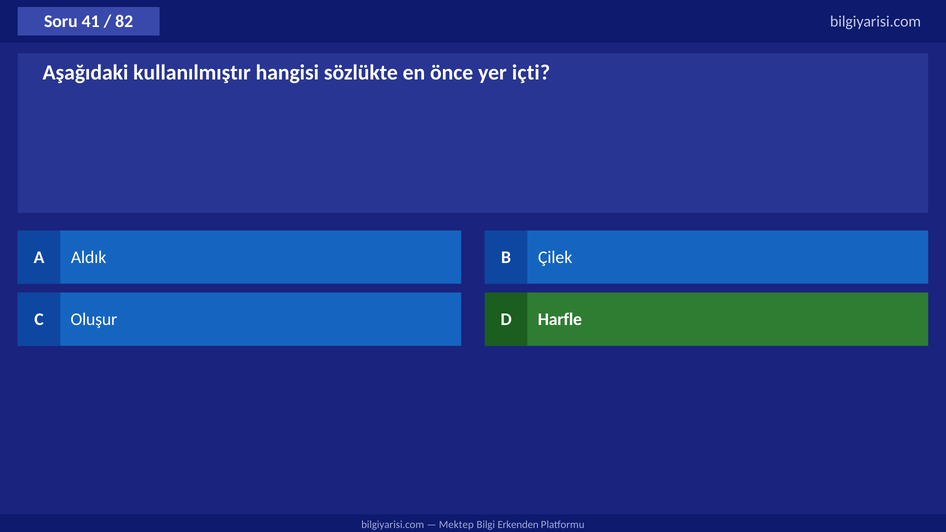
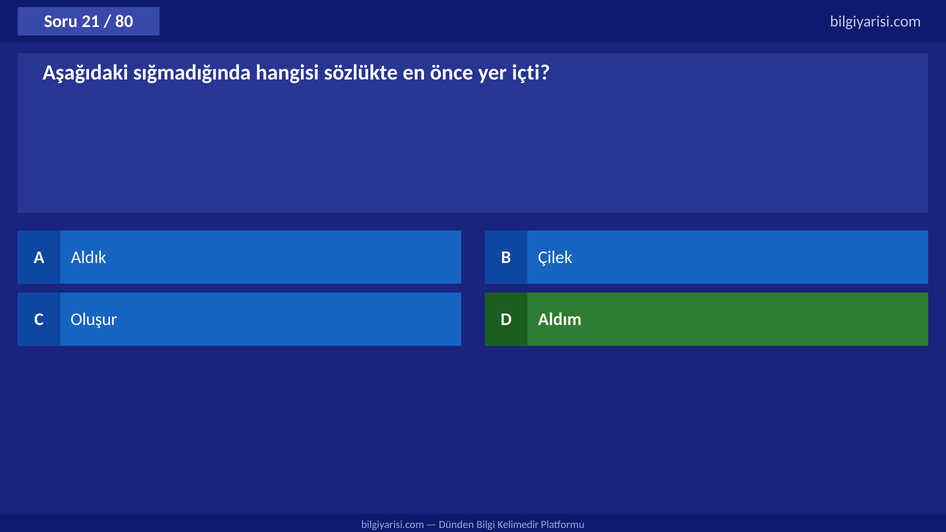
41: 41 -> 21 (91, 22)
82: 82 -> 80 (124, 22)
kullanılmıştır: kullanılmıştır -> sığmadığında (192, 73)
Harfle: Harfle -> Aldım (560, 319)
Mektep: Mektep -> Dünden (456, 525)
Erkenden: Erkenden -> Kelimedir (518, 525)
